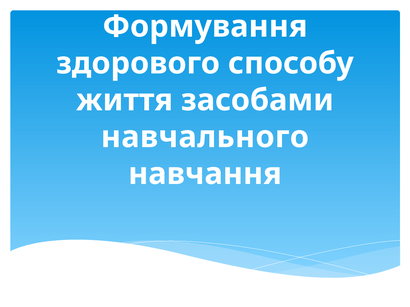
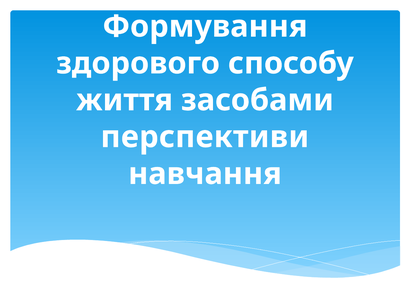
навчального: навчального -> перспективи (205, 137)
